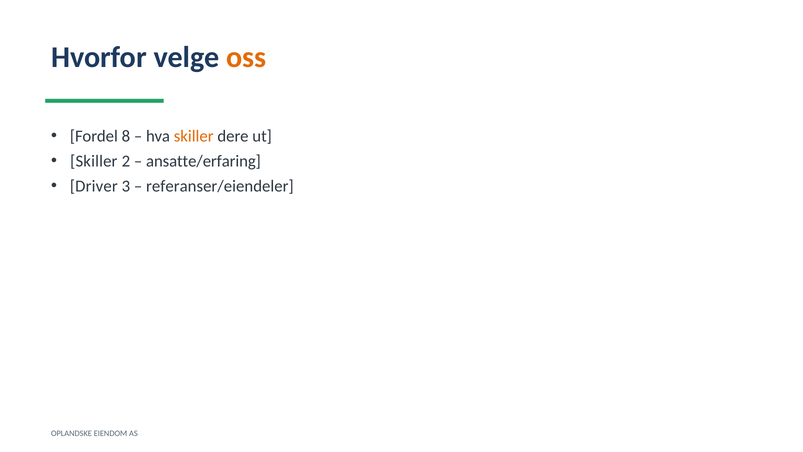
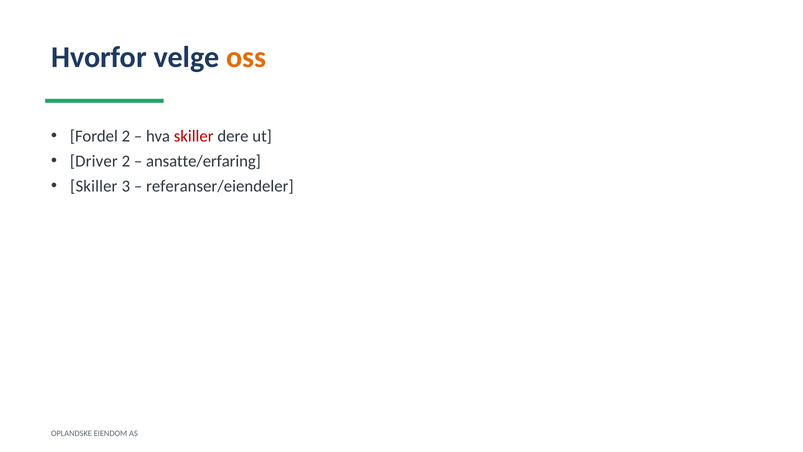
Fordel 8: 8 -> 2 (126, 136)
skiller colour: orange -> red (194, 136)
Skiller: Skiller -> Driver (94, 161)
Driver: Driver -> Skiller (94, 186)
